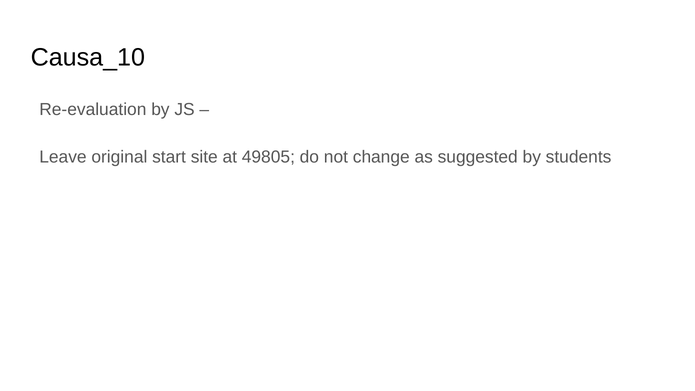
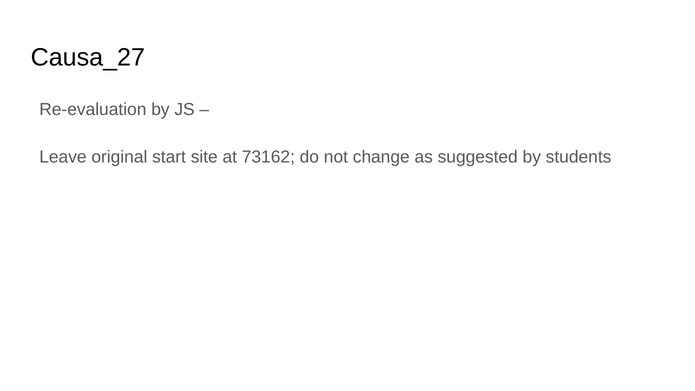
Causa_10: Causa_10 -> Causa_27 (88, 58)
49805: 49805 -> 73162 (268, 157)
